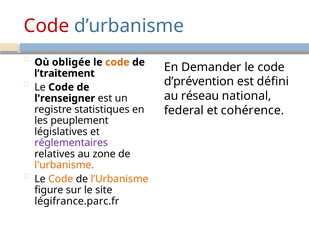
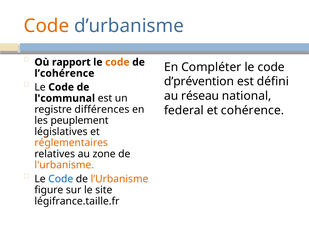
Code colour: red -> orange (46, 26)
obligée: obligée -> rapport (71, 62)
Demander: Demander -> Compléter (211, 67)
l’traitement: l’traitement -> l’cohérence (64, 73)
l'renseigner: l'renseigner -> l'communal (65, 98)
statistiques: statistiques -> différences (102, 109)
réglementaires colour: purple -> orange (71, 143)
Code colour: orange -> blue (61, 179)
légifrance.parc.fr: légifrance.parc.fr -> légifrance.taille.fr (77, 201)
